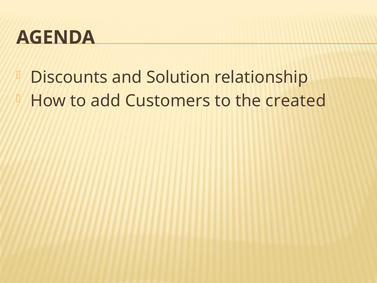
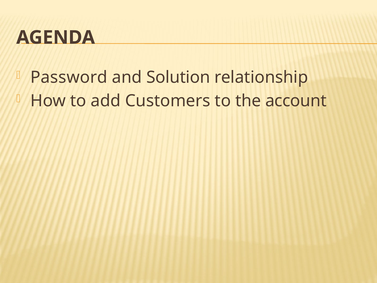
Discounts: Discounts -> Password (69, 77)
created: created -> account (296, 101)
